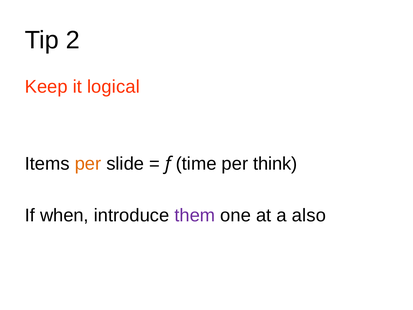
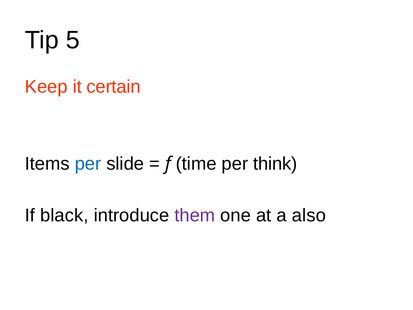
2: 2 -> 5 (73, 40)
logical: logical -> certain (114, 87)
per colour: orange -> blue (88, 164)
when: when -> black (64, 215)
